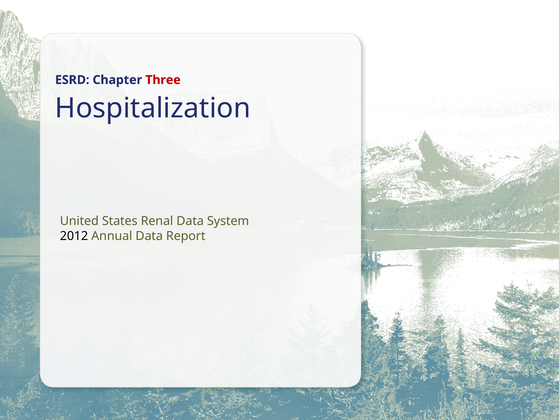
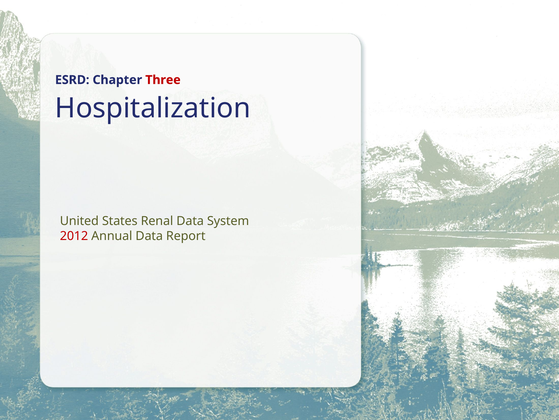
2012 colour: black -> red (74, 236)
